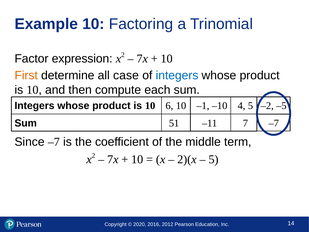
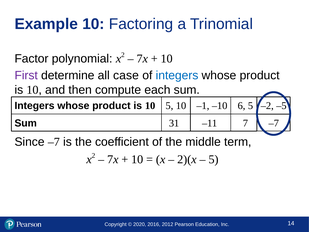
expression: expression -> polynomial (82, 58)
First colour: orange -> purple (26, 75)
10 6: 6 -> 5 (169, 106)
4: 4 -> 6 (242, 106)
51: 51 -> 31 (174, 123)
